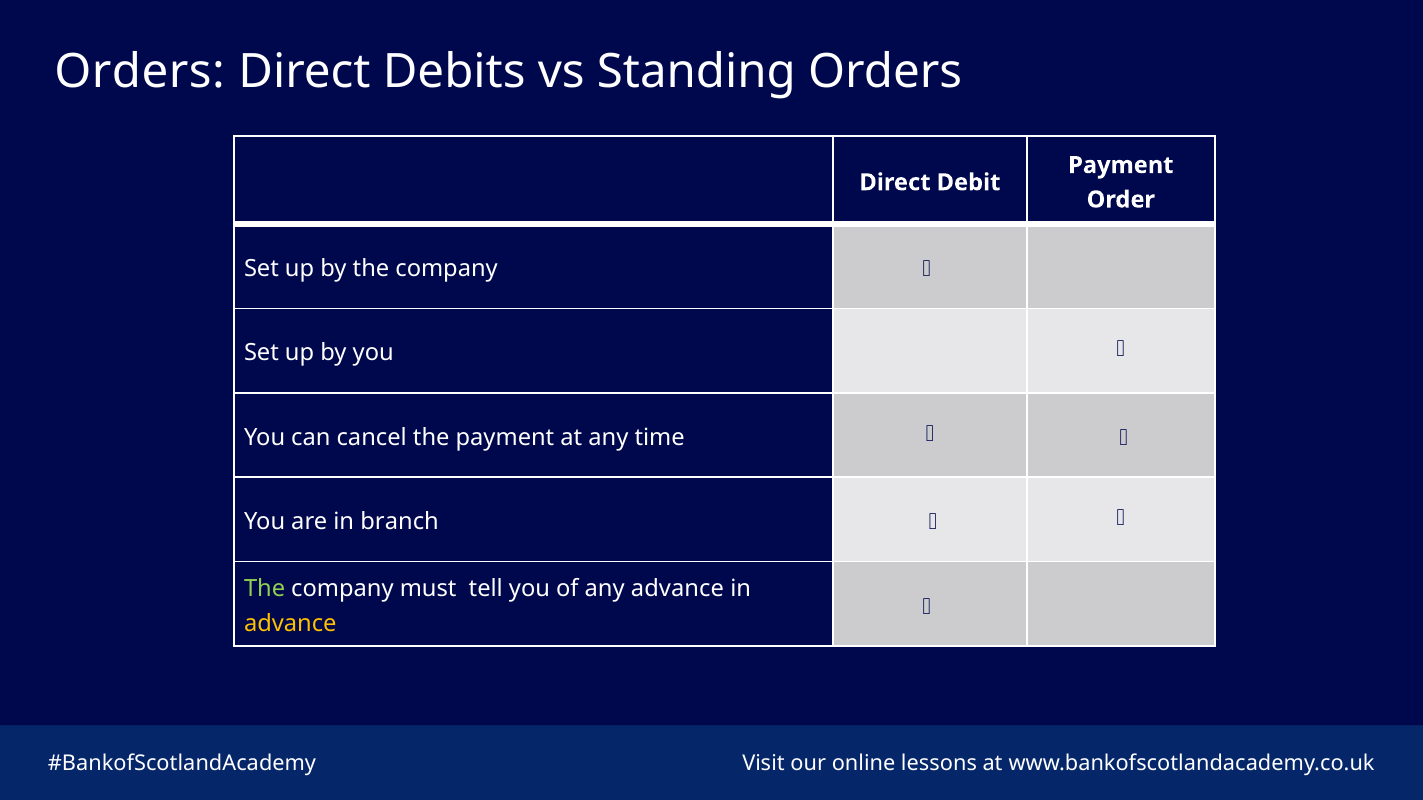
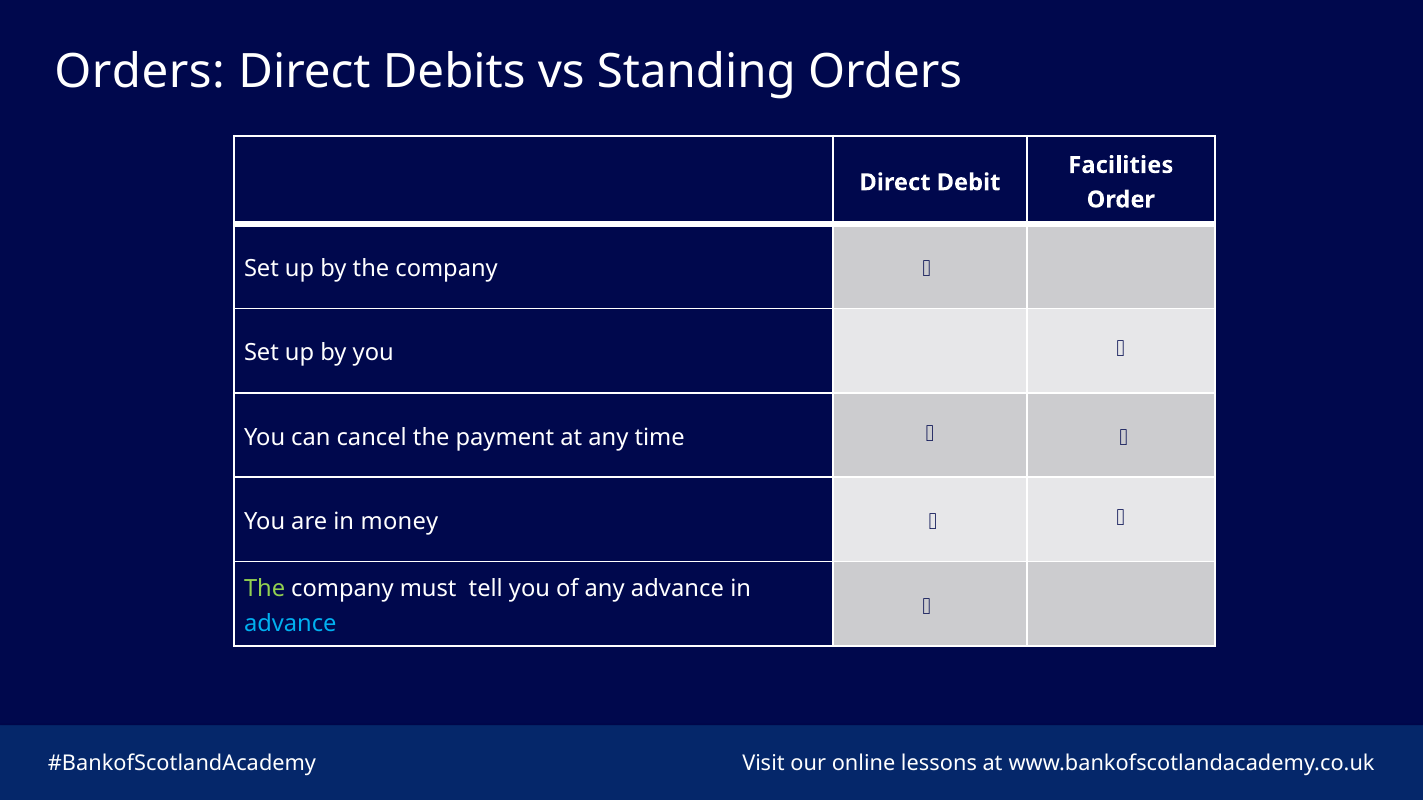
Payment: Payment -> Facilities (1121, 165)
branch: branch -> money (400, 522)
advance colour: yellow -> light blue (290, 624)
